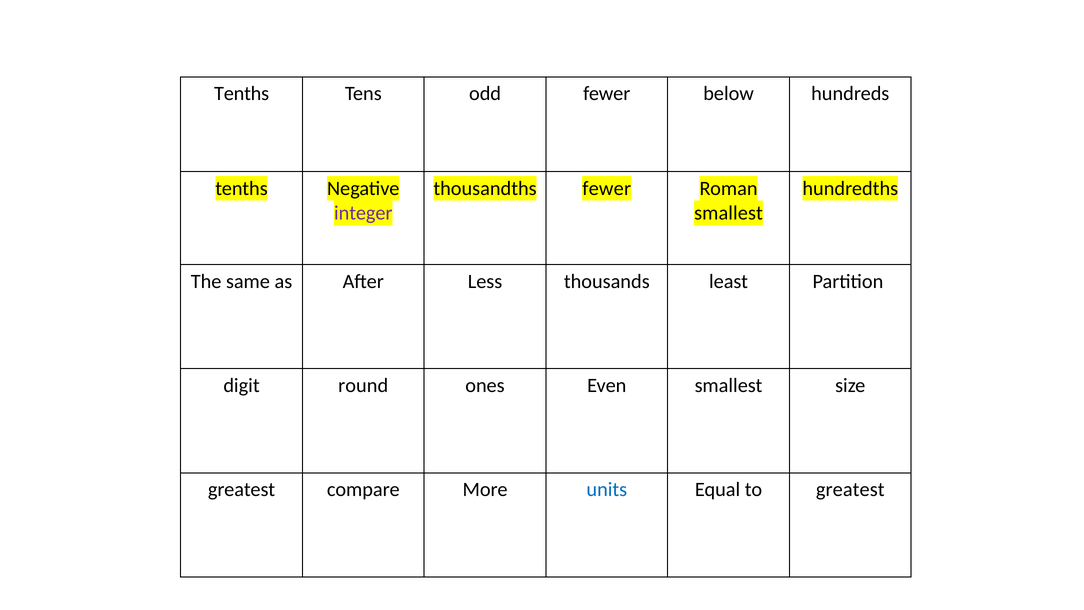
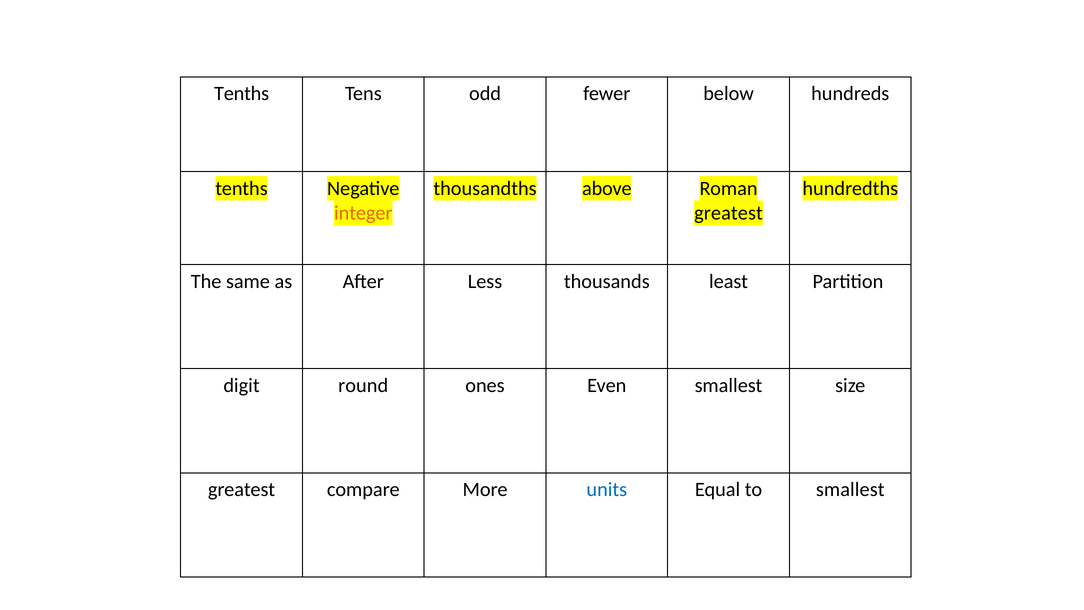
thousandths fewer: fewer -> above (607, 188)
integer colour: purple -> orange (363, 213)
smallest: smallest -> greatest (729, 213)
to greatest: greatest -> smallest (850, 489)
